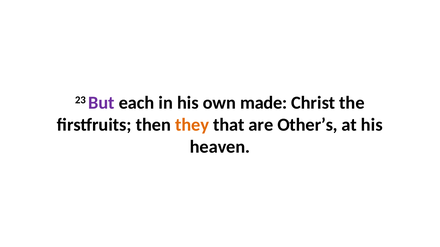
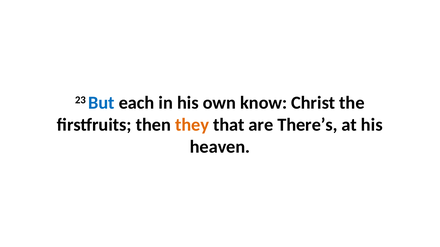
But colour: purple -> blue (101, 103)
made: made -> know (264, 103)
Other’s: Other’s -> There’s (307, 125)
